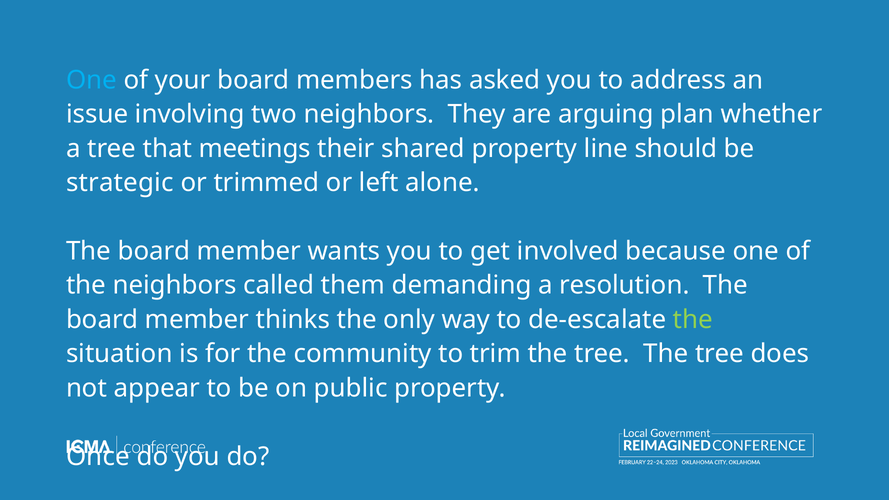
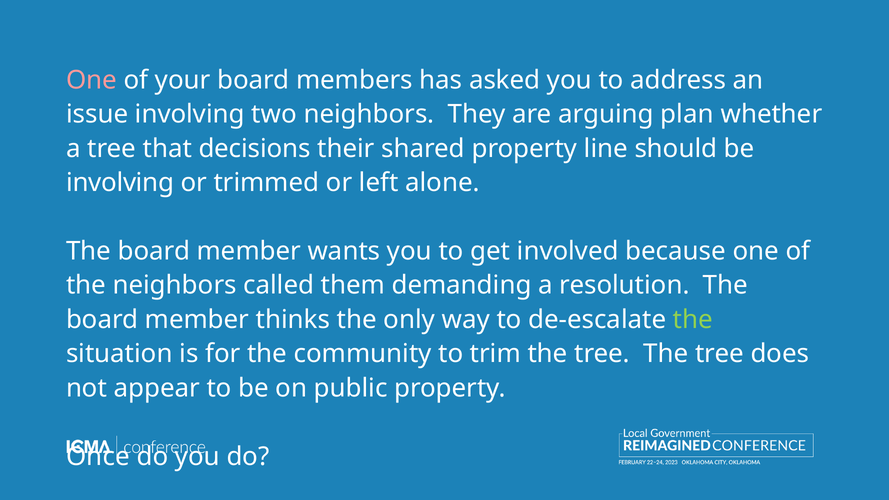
One colour: light blue -> pink (91, 80)
meetings: meetings -> decisions (255, 148)
strategic: strategic -> involving (120, 183)
